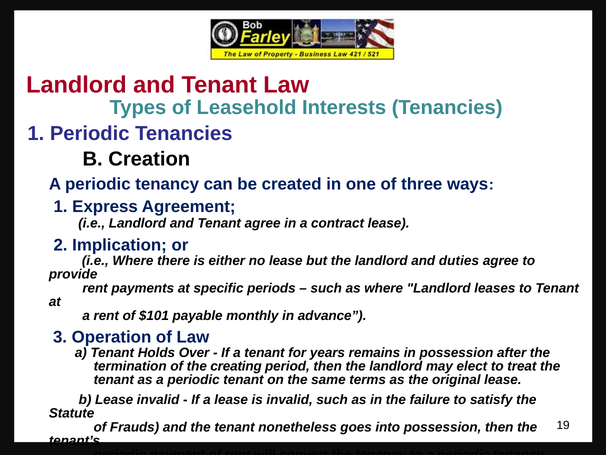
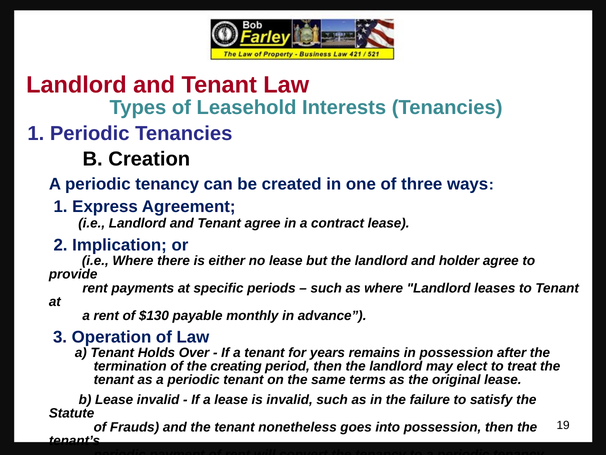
duties: duties -> holder (459, 260)
$101: $101 -> $130 (154, 315)
